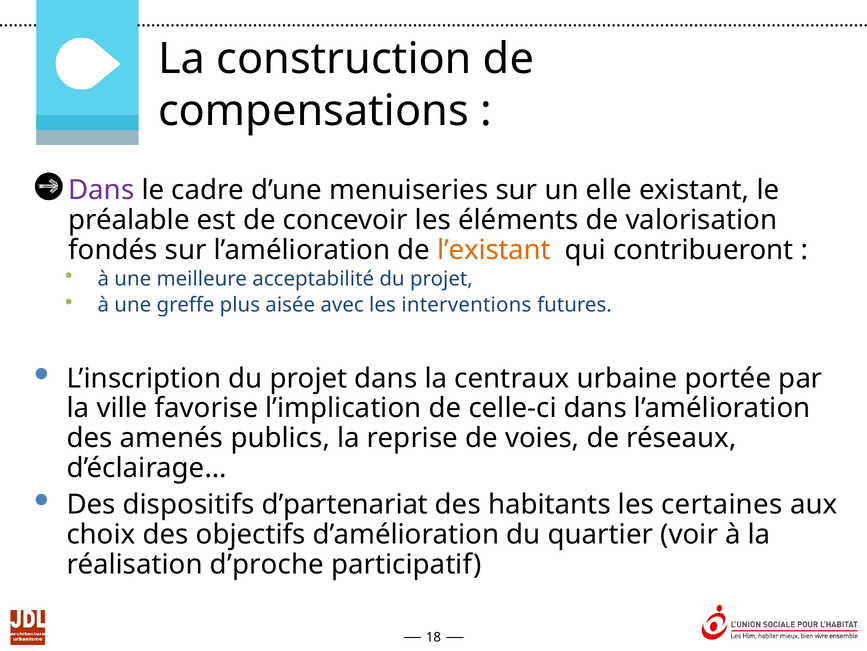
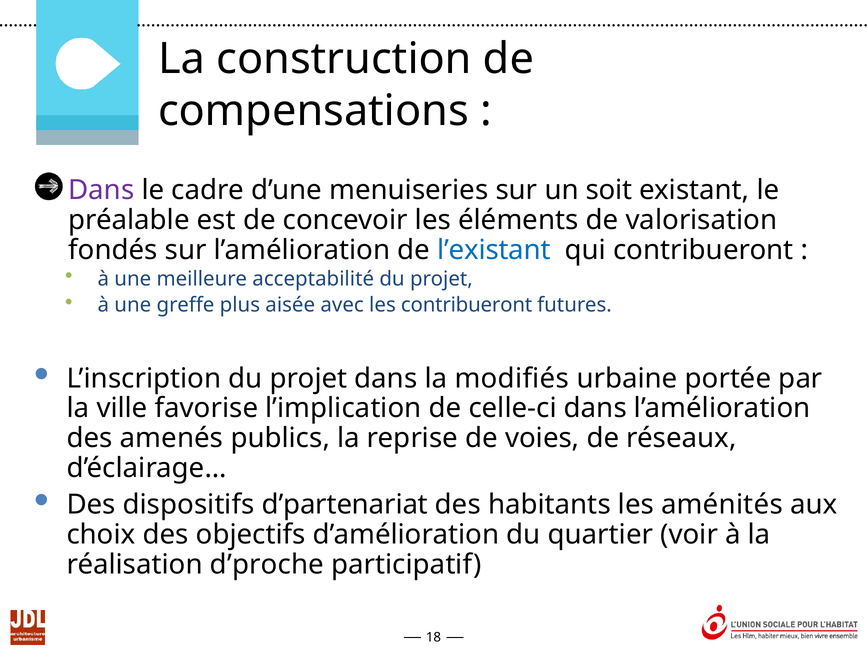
elle: elle -> soit (609, 190)
l’existant colour: orange -> blue (494, 250)
les interventions: interventions -> contribueront (467, 305)
centraux: centraux -> modifiés (512, 378)
certaines: certaines -> aménités (722, 504)
